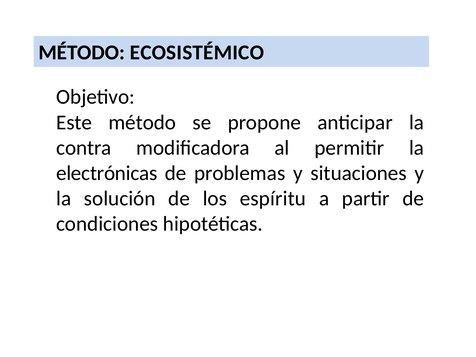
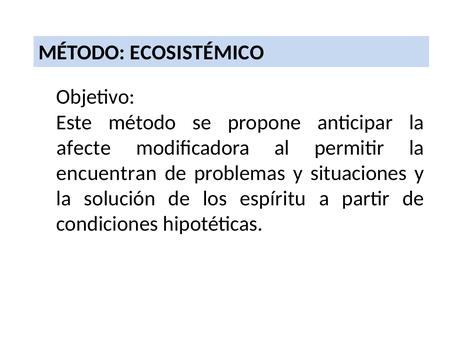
contra: contra -> afecte (84, 148)
electrónicas: electrónicas -> encuentran (107, 173)
